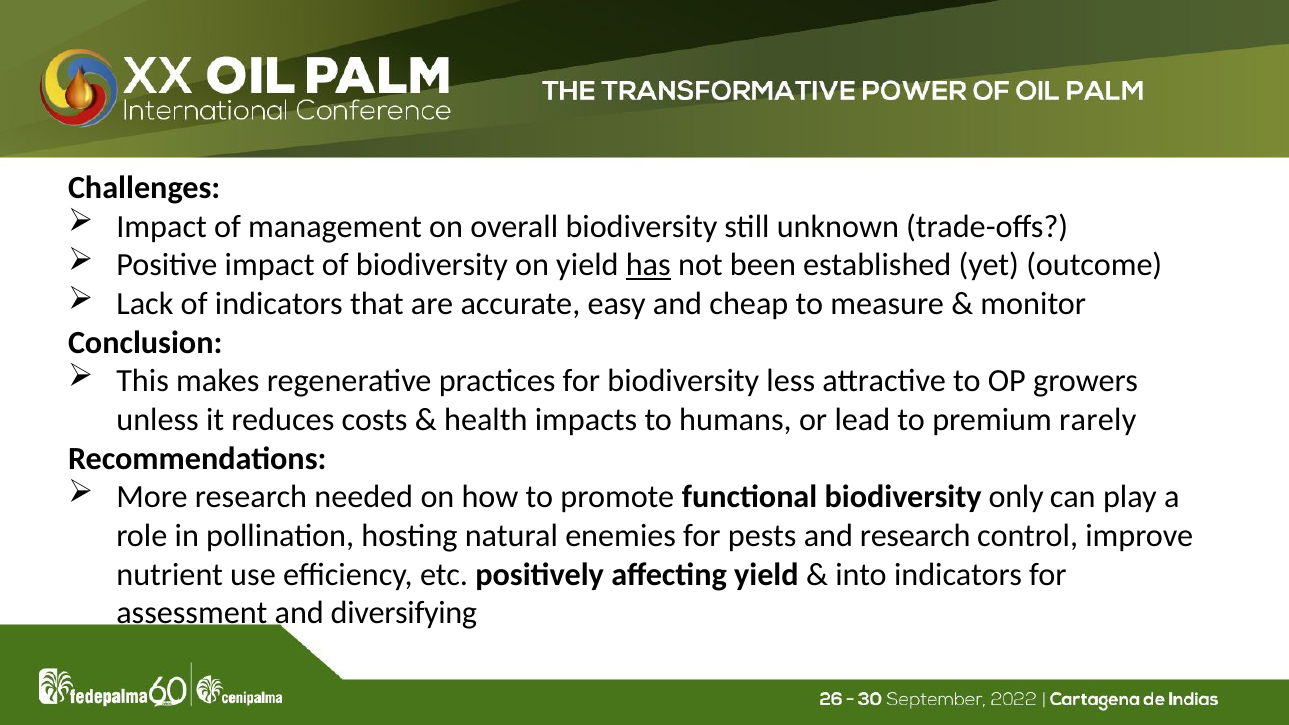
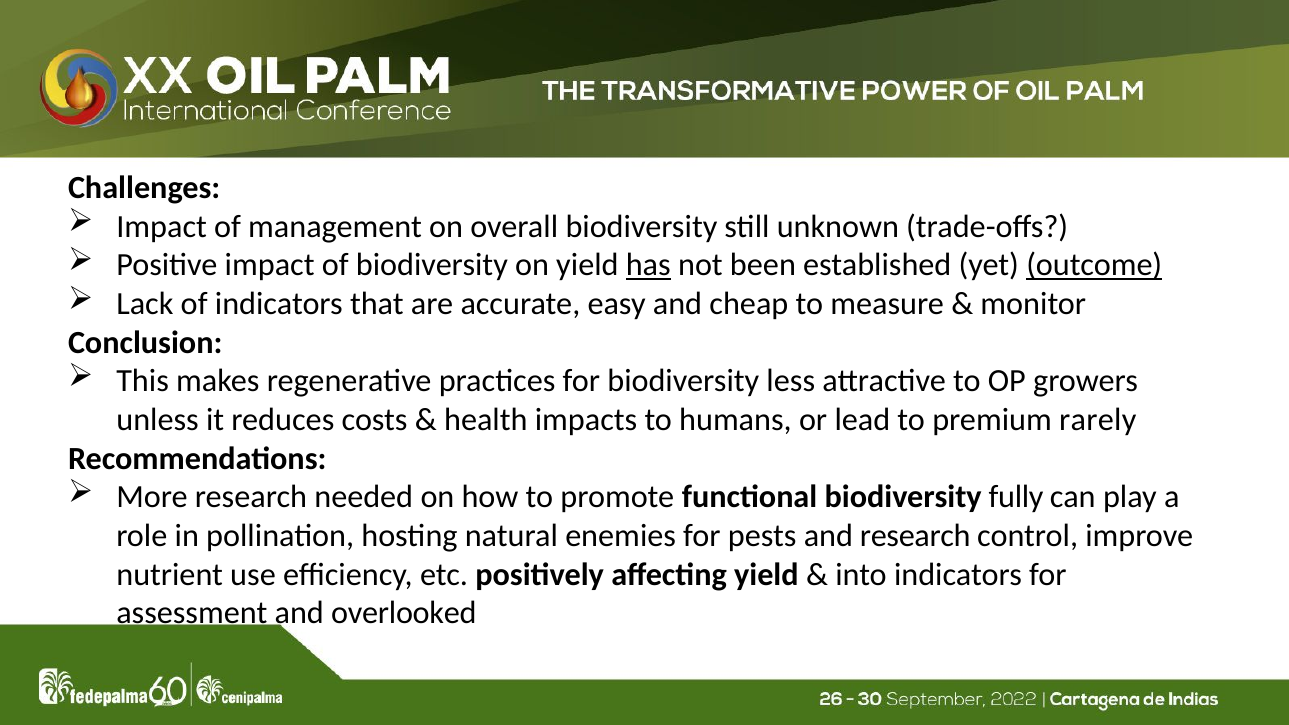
outcome underline: none -> present (1094, 265)
only: only -> fully (1016, 497)
diversifying: diversifying -> overlooked (404, 613)
